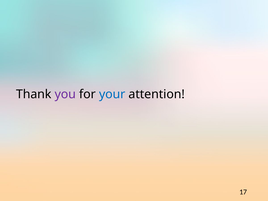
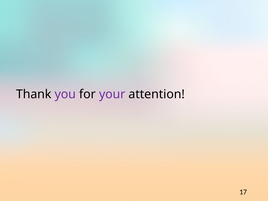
your colour: blue -> purple (112, 94)
